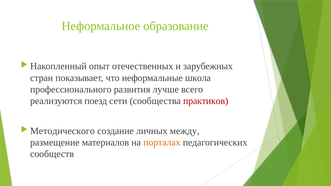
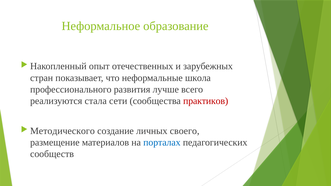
поезд: поезд -> стала (96, 101)
между: между -> своего (185, 131)
порталах colour: orange -> blue (162, 143)
